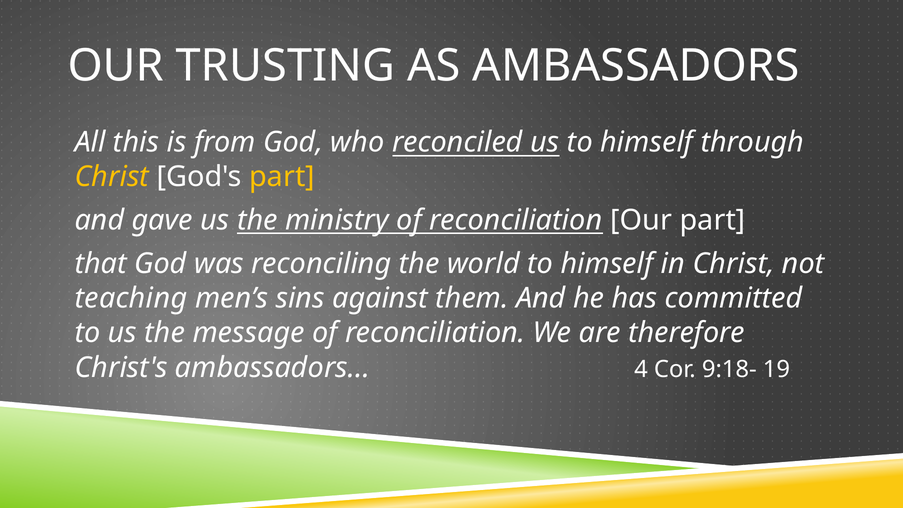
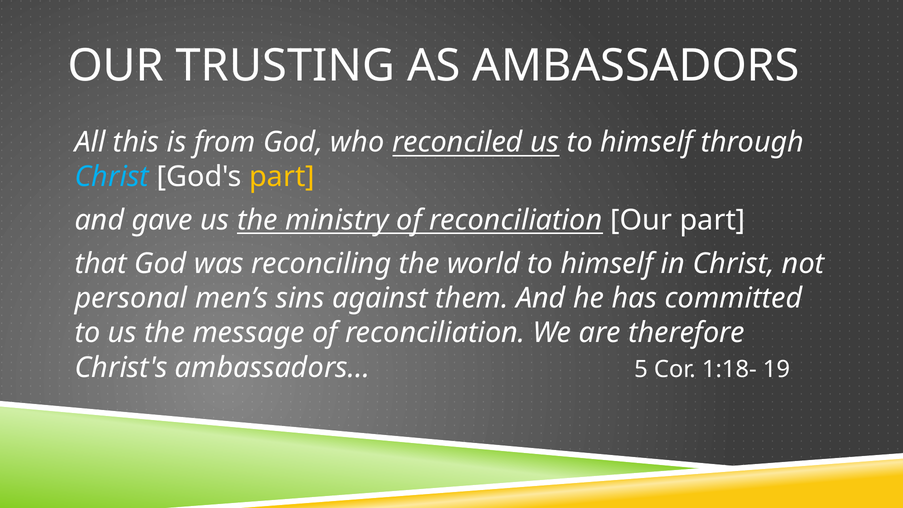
Christ colour: yellow -> light blue (112, 177)
teaching: teaching -> personal (131, 298)
4: 4 -> 5 (641, 369)
9:18-: 9:18- -> 1:18- (729, 369)
